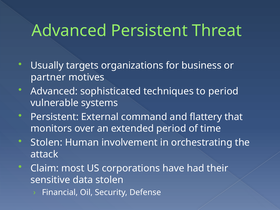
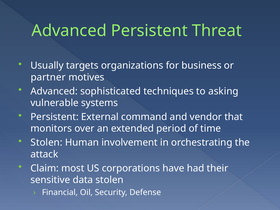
to period: period -> asking (223, 91)
flattery: flattery -> vendor (206, 117)
